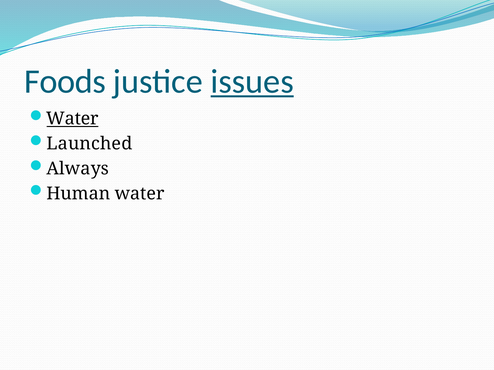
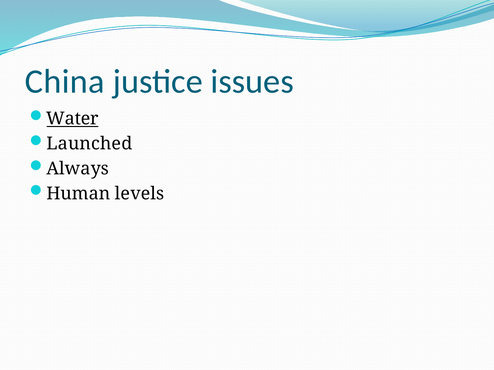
Foods: Foods -> China (65, 82)
issues underline: present -> none (252, 82)
Human water: water -> levels (140, 194)
